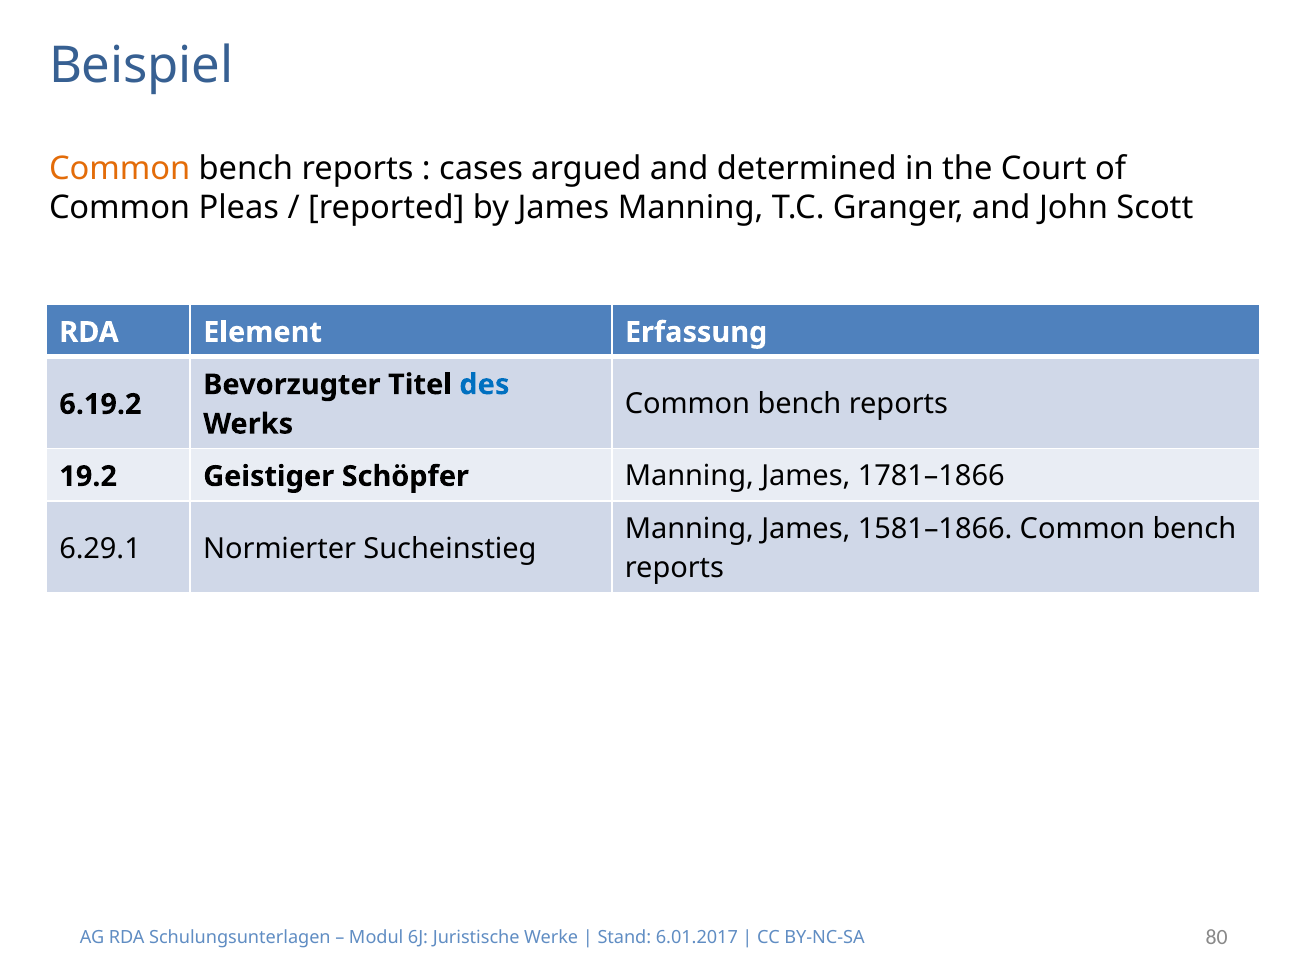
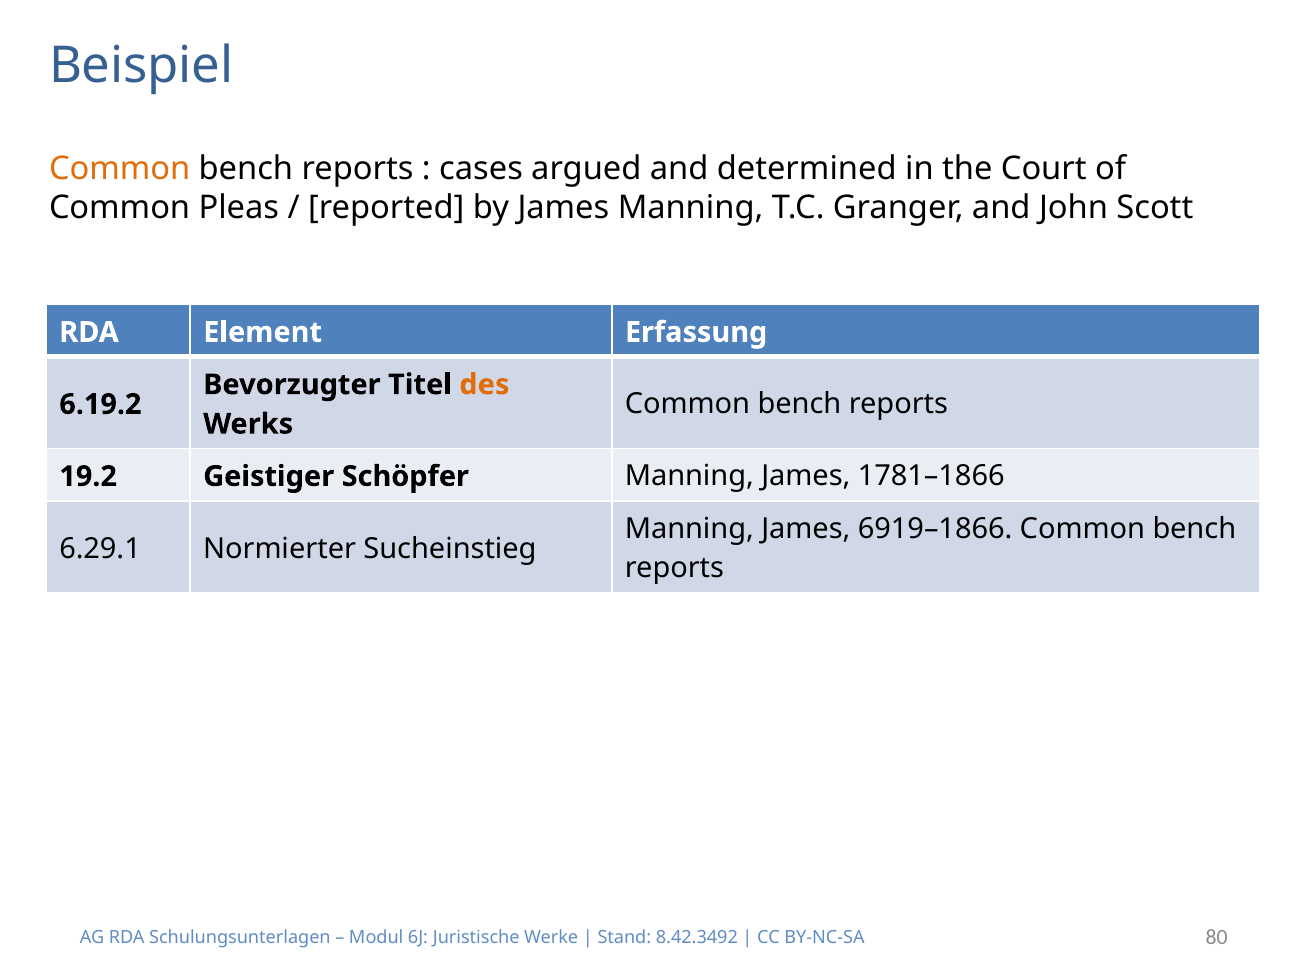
des colour: blue -> orange (484, 385)
1581–1866: 1581–1866 -> 6919–1866 (935, 529)
6.01.2017: 6.01.2017 -> 8.42.3492 (697, 938)
